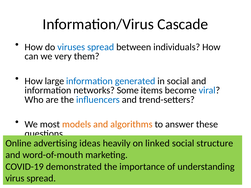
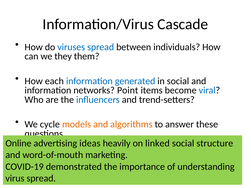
very: very -> they (63, 56)
large: large -> each (54, 81)
Some: Some -> Point (128, 90)
most: most -> cycle (50, 125)
